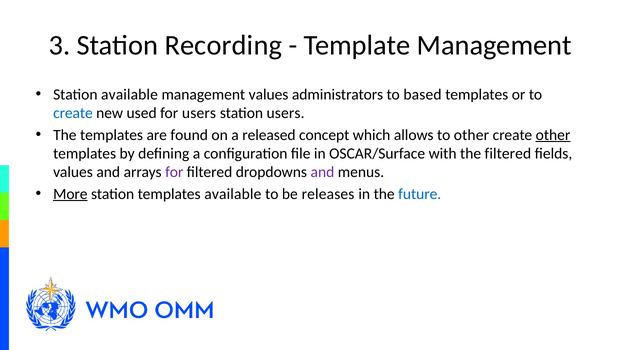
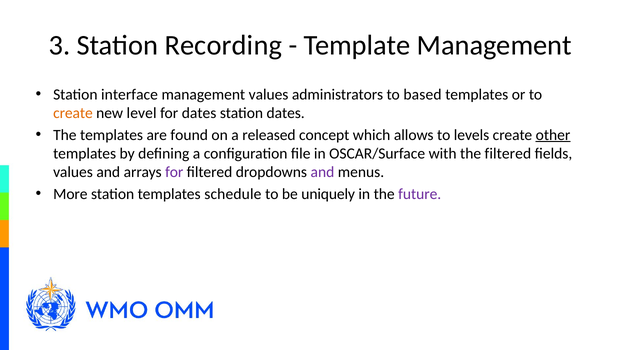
Station available: available -> interface (130, 94)
create colour: blue -> orange (73, 113)
used: used -> level (142, 113)
for users: users -> dates (199, 113)
station users: users -> dates (286, 113)
to other: other -> levels (472, 135)
More underline: present -> none (70, 194)
templates available: available -> schedule (233, 194)
releases: releases -> uniquely (328, 194)
future colour: blue -> purple (420, 194)
